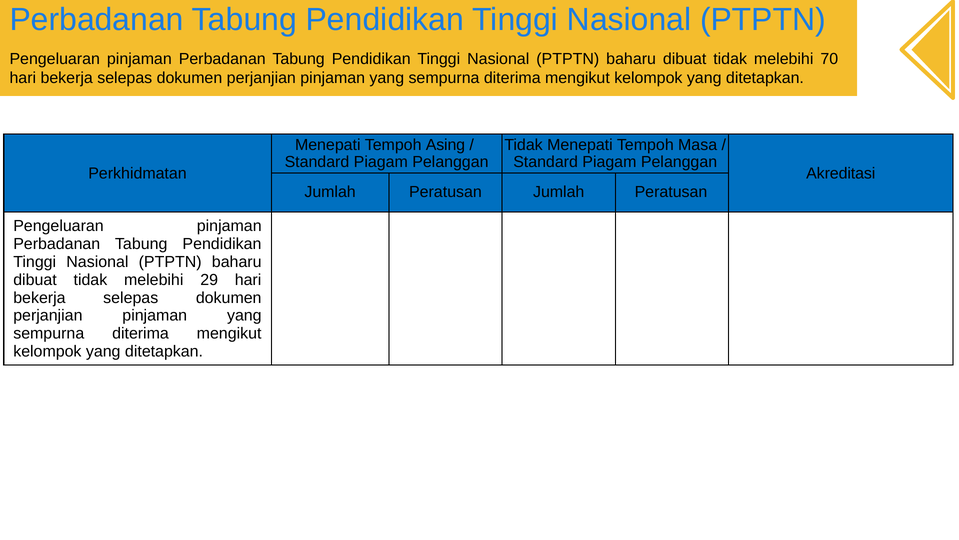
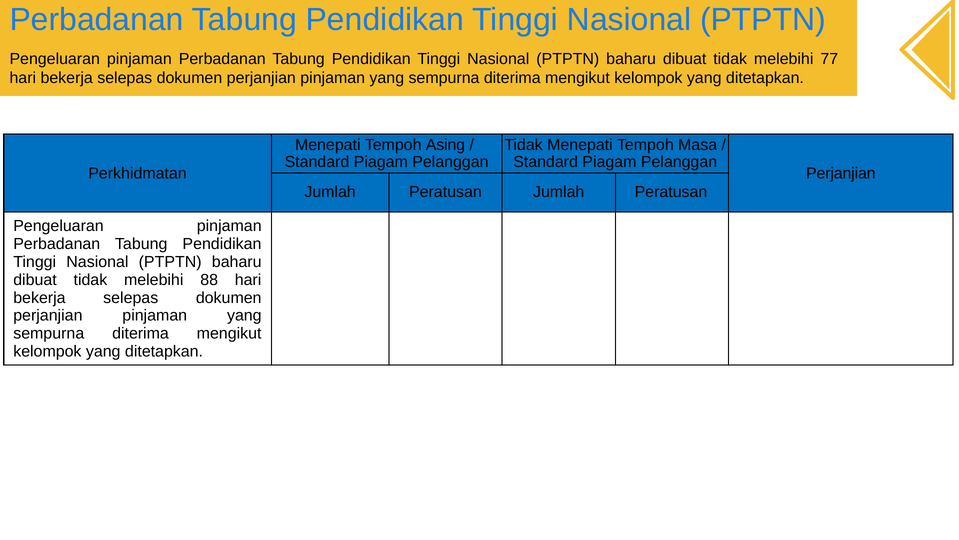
70: 70 -> 77 (829, 59)
Akreditasi: Akreditasi -> Perjanjian (841, 173)
29: 29 -> 88 (209, 280)
